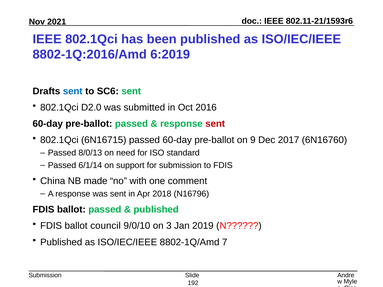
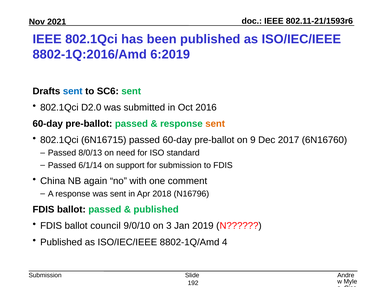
sent colour: red -> orange (215, 124)
made: made -> again (96, 181)
7: 7 -> 4 (225, 242)
